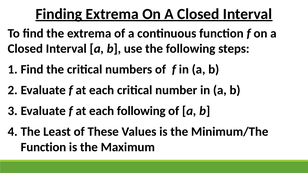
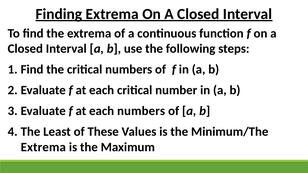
each following: following -> numbers (141, 111)
Function: Function -> Extrema (43, 147)
